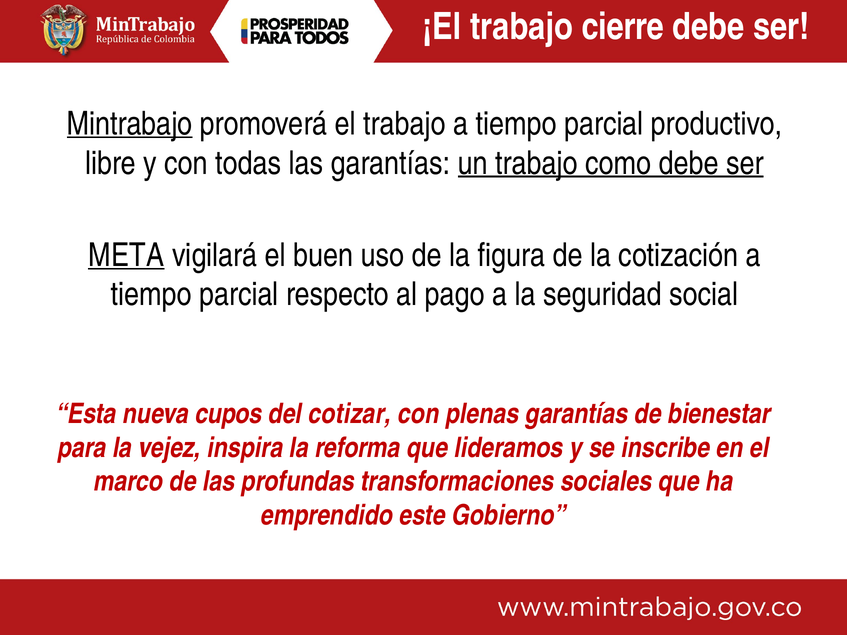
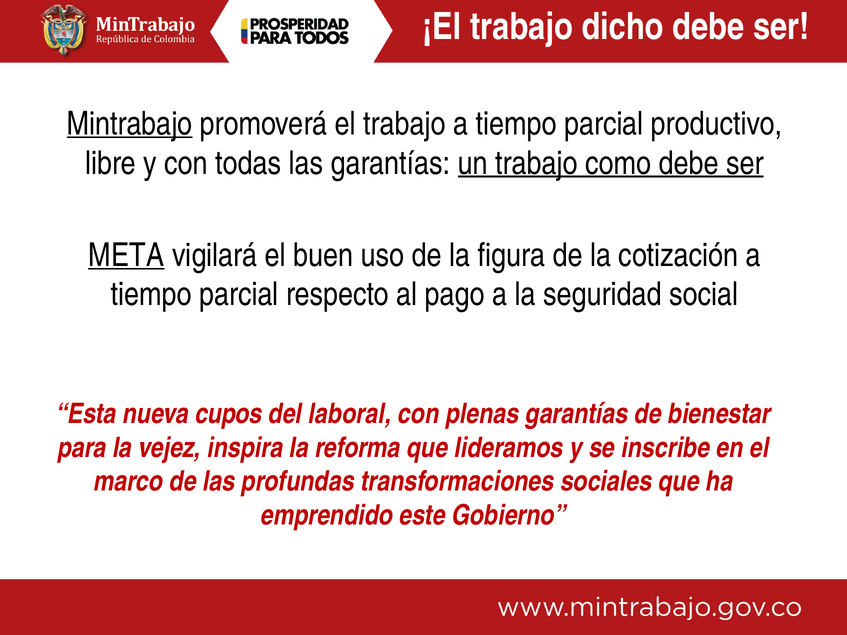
cierre: cierre -> dicho (623, 27)
cotizar: cotizar -> laboral (350, 414)
